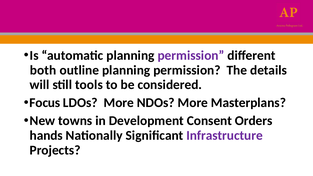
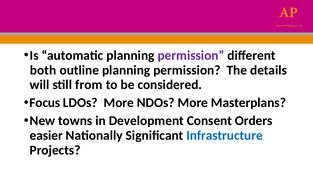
tools: tools -> from (89, 85)
hands: hands -> easier (46, 136)
Infrastructure colour: purple -> blue (225, 136)
